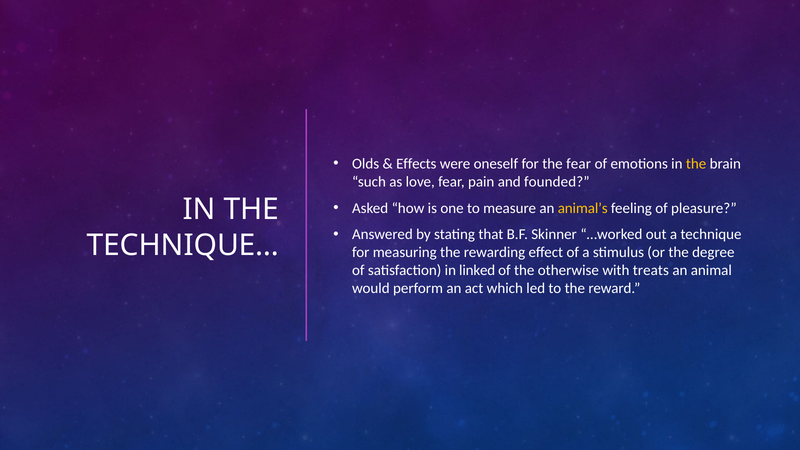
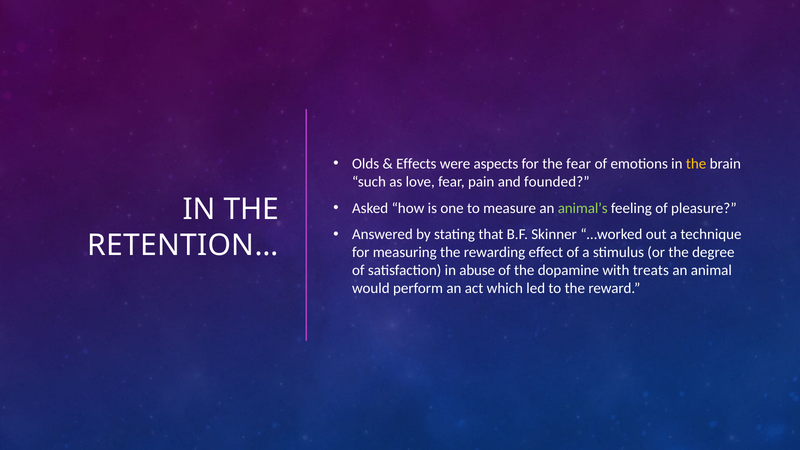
oneself: oneself -> aspects (496, 164)
animal’s colour: yellow -> light green (583, 208)
TECHNIQUE…: TECHNIQUE… -> RETENTION… (183, 245)
linked: linked -> abuse (477, 270)
otherwise: otherwise -> dopamine (568, 270)
